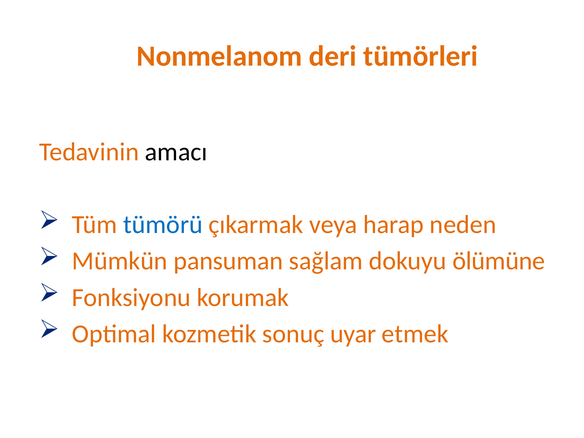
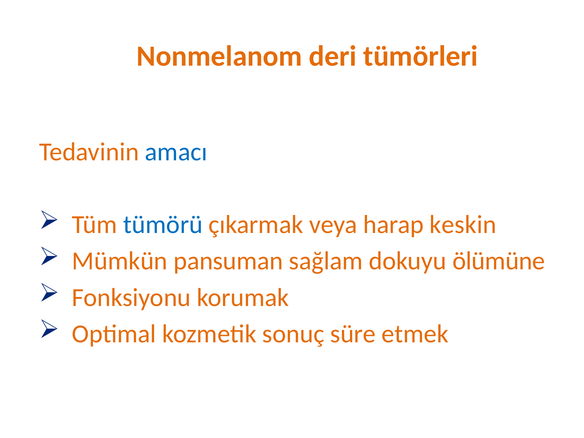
amacı colour: black -> blue (176, 152)
neden: neden -> keskin (463, 225)
uyar: uyar -> süre (353, 334)
